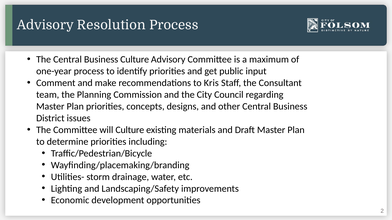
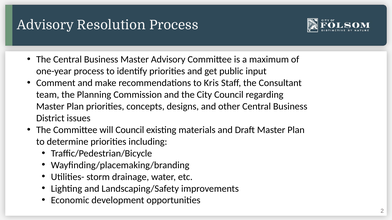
Business Culture: Culture -> Master (135, 60)
will Culture: Culture -> Council (130, 130)
